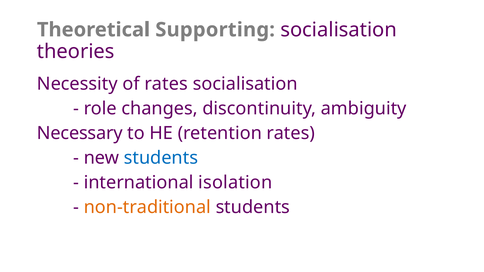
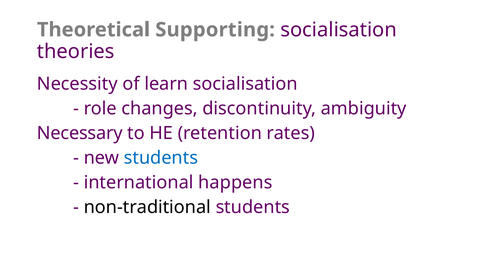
of rates: rates -> learn (166, 84)
isolation: isolation -> happens (235, 183)
non-traditional colour: orange -> black (147, 207)
